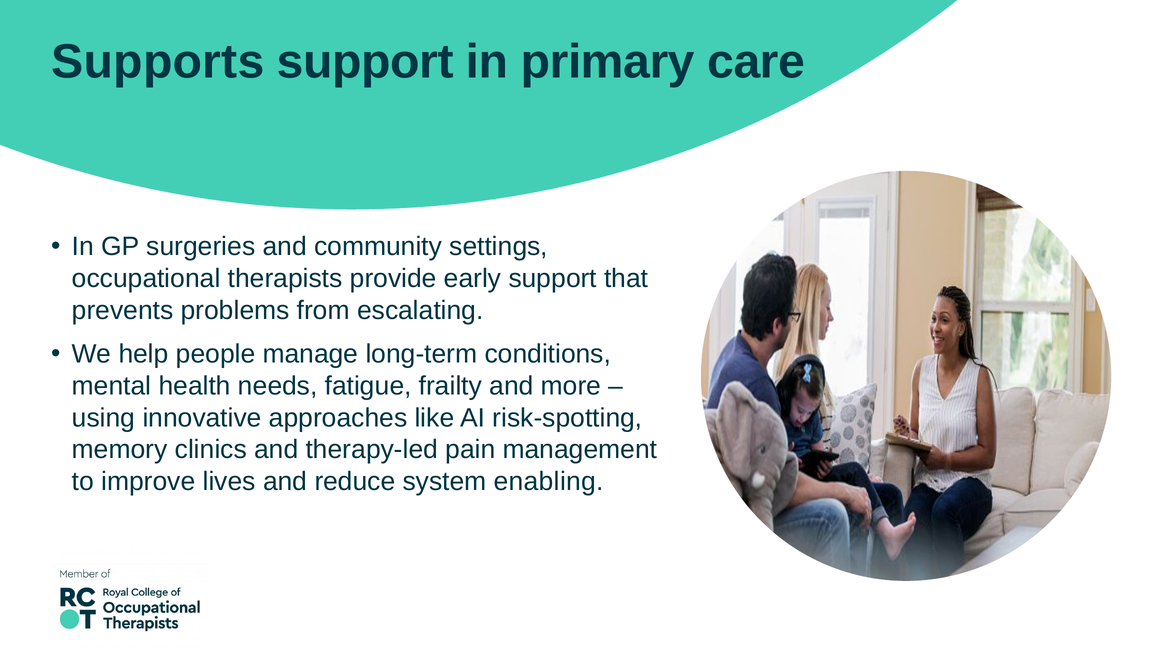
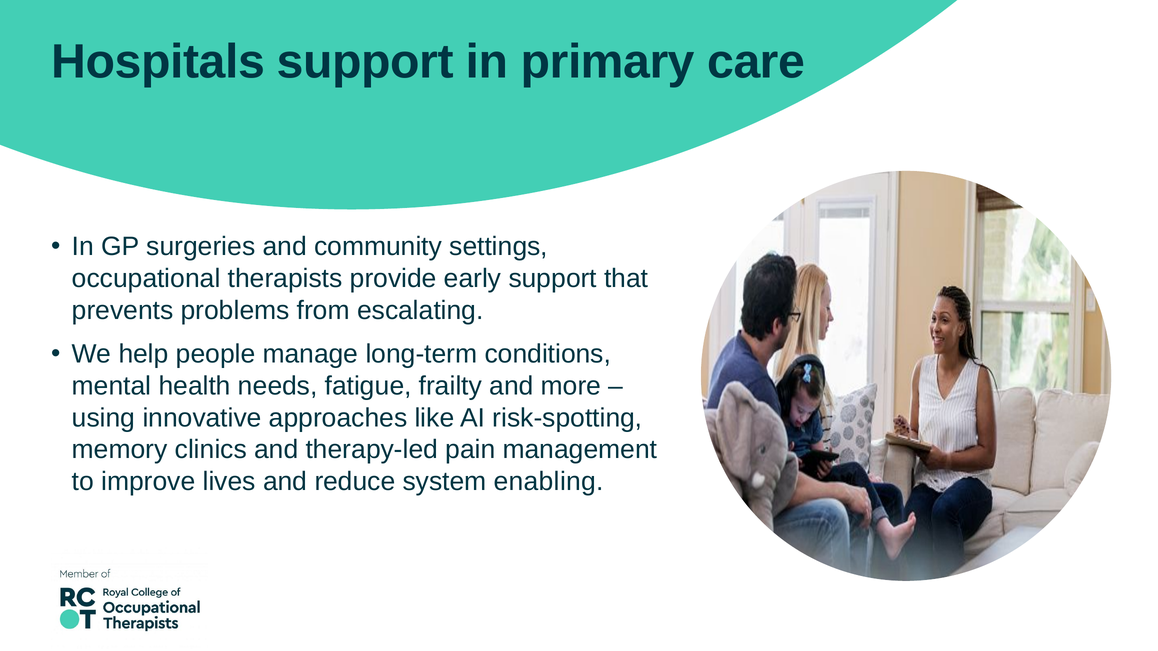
Supports: Supports -> Hospitals (158, 62)
